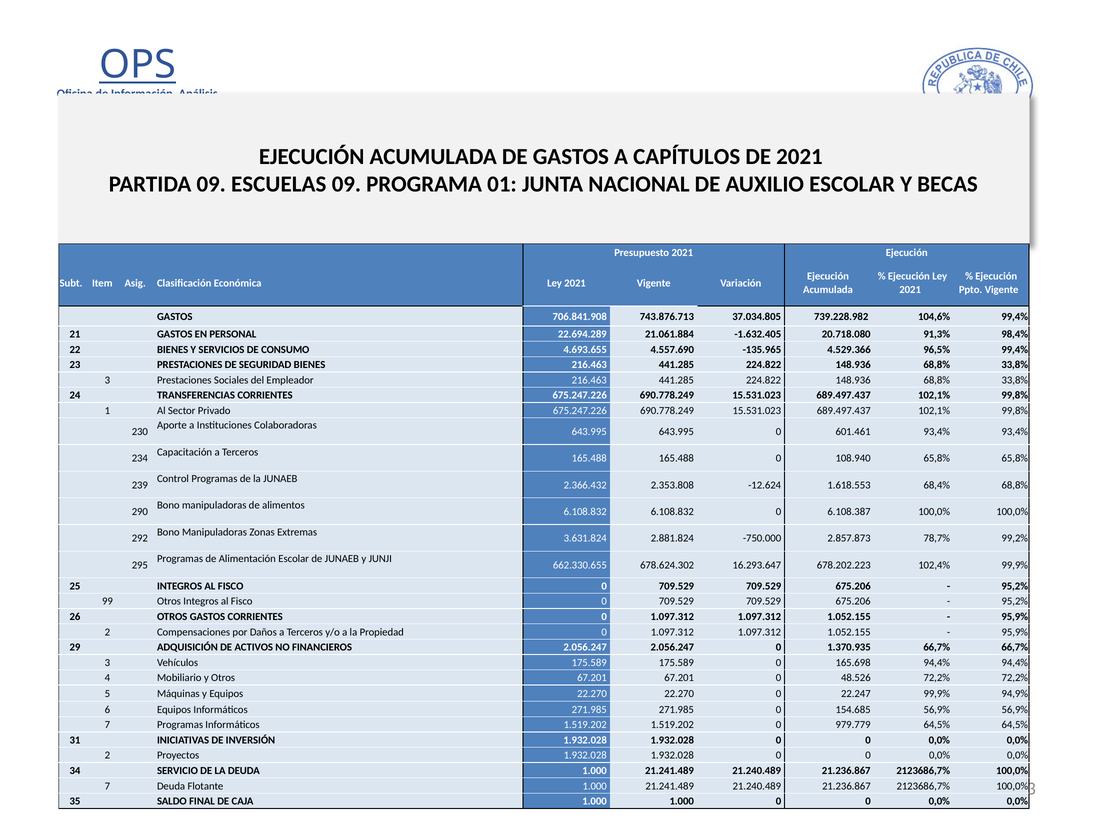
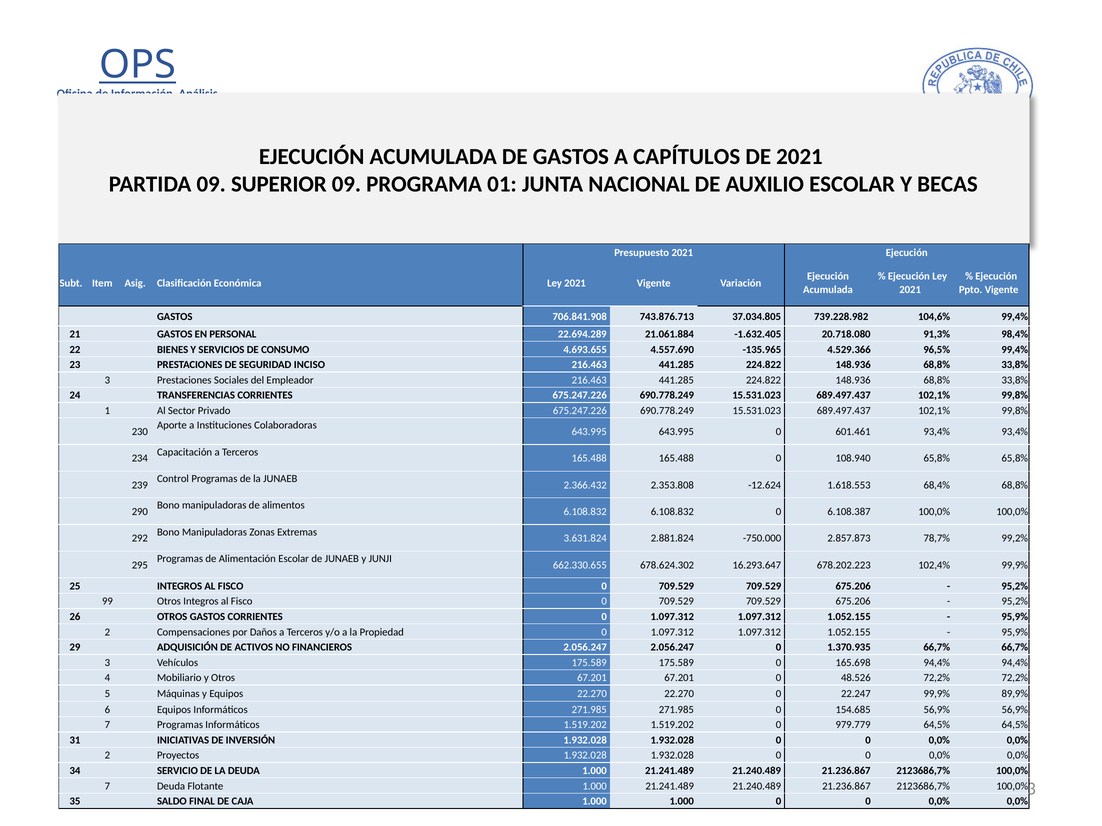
ESCUELAS: ESCUELAS -> SUPERIOR (279, 184)
SEGURIDAD BIENES: BIENES -> INCISO (309, 365)
94,9%: 94,9% -> 89,9% (1015, 694)
